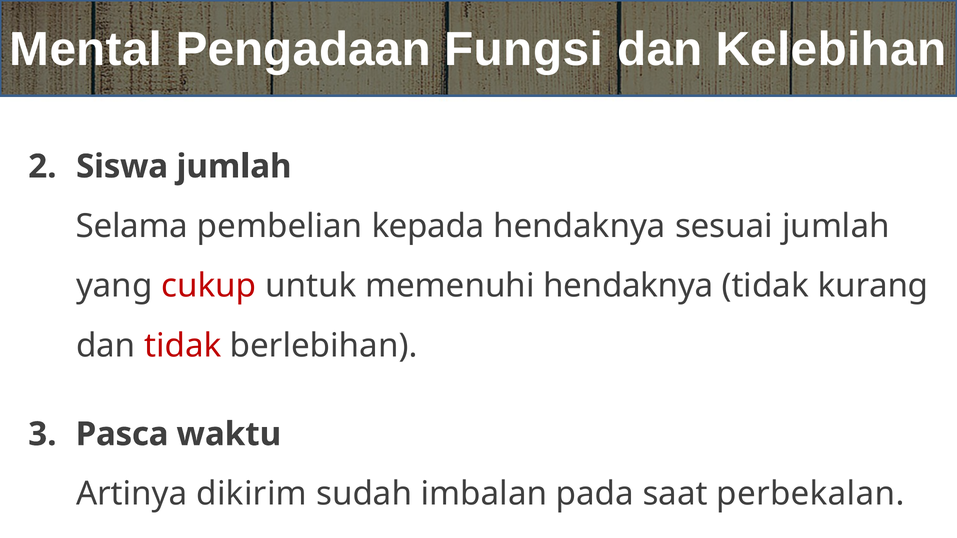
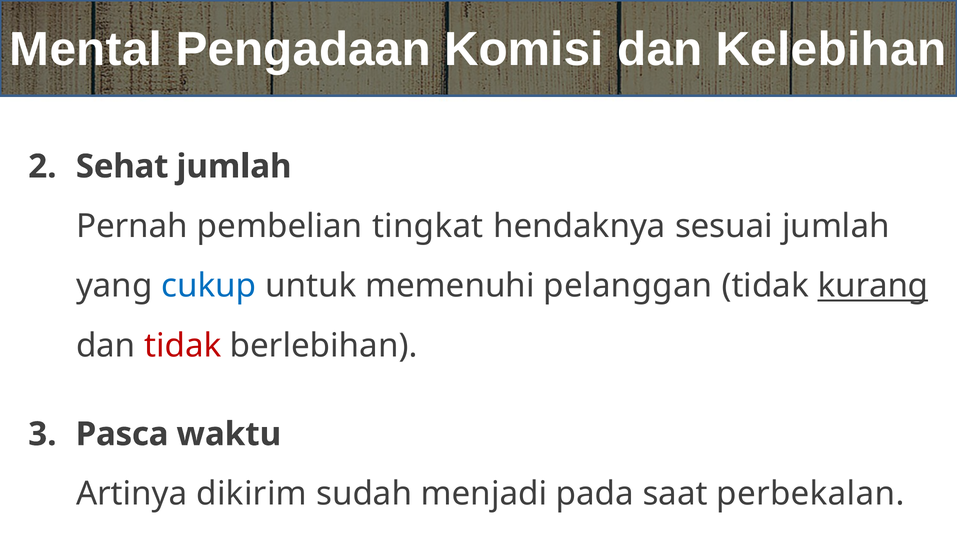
Fungsi: Fungsi -> Komisi (524, 50)
Siswa: Siswa -> Sehat (122, 167)
Selama: Selama -> Pernah (132, 226)
kepada: kepada -> tingkat (428, 226)
cukup colour: red -> blue (209, 286)
memenuhi hendaknya: hendaknya -> pelanggan (628, 286)
kurang underline: none -> present (873, 286)
imbalan: imbalan -> menjadi (484, 494)
